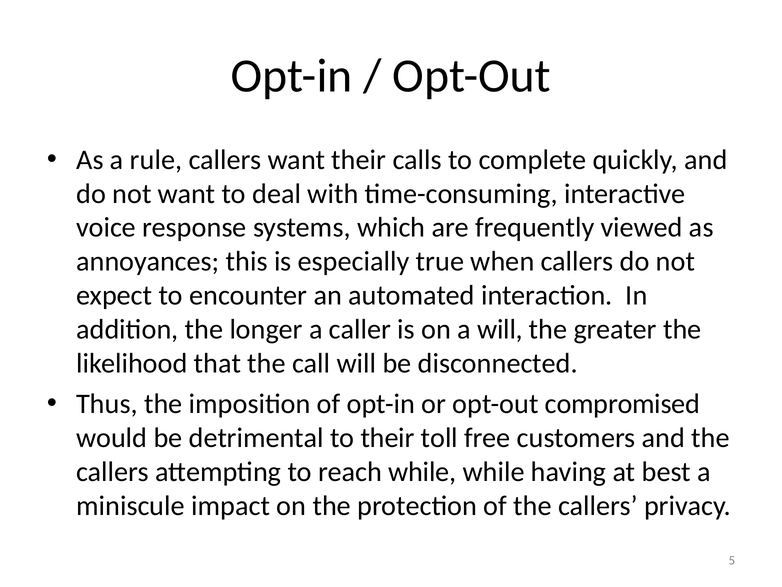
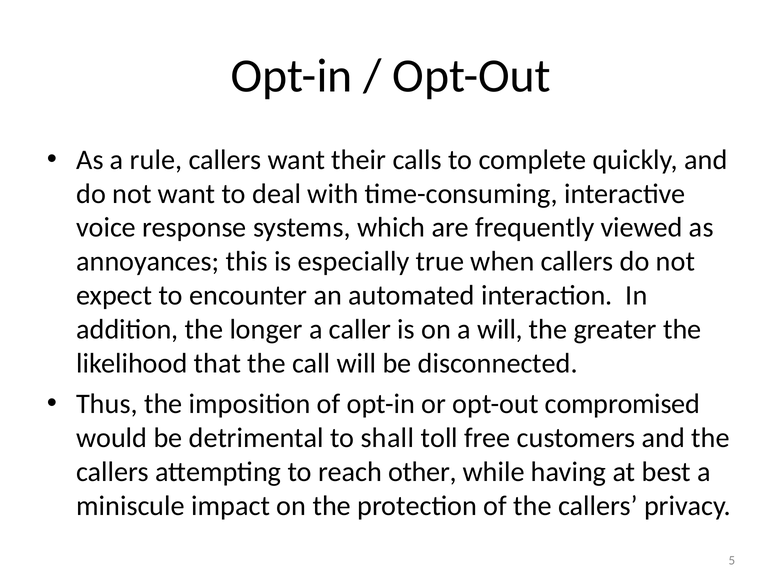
to their: their -> shall (387, 438)
reach while: while -> other (422, 471)
